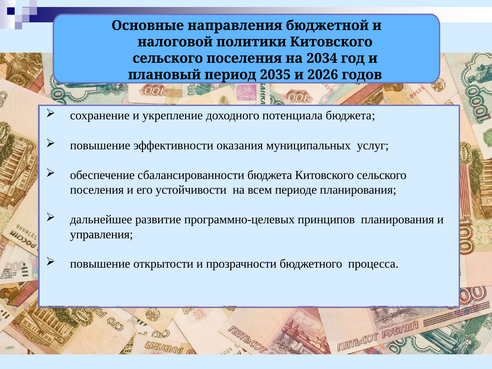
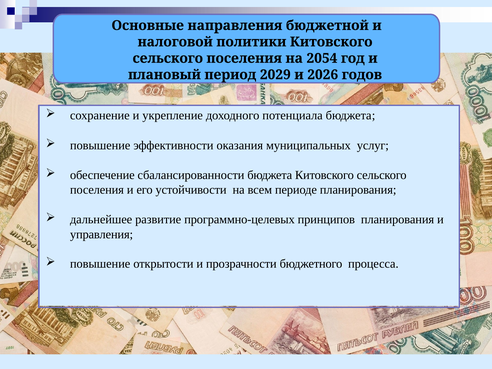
2034: 2034 -> 2054 (322, 58)
2035: 2035 -> 2029 (275, 75)
